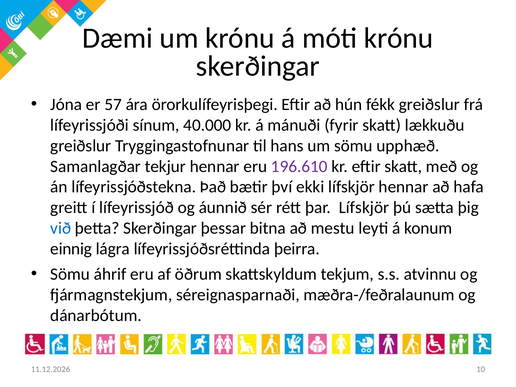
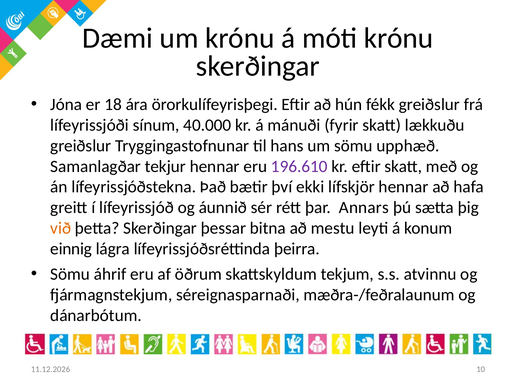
57: 57 -> 18 (113, 104)
þar Lífskjör: Lífskjör -> Annars (364, 208)
við colour: blue -> orange (61, 228)
